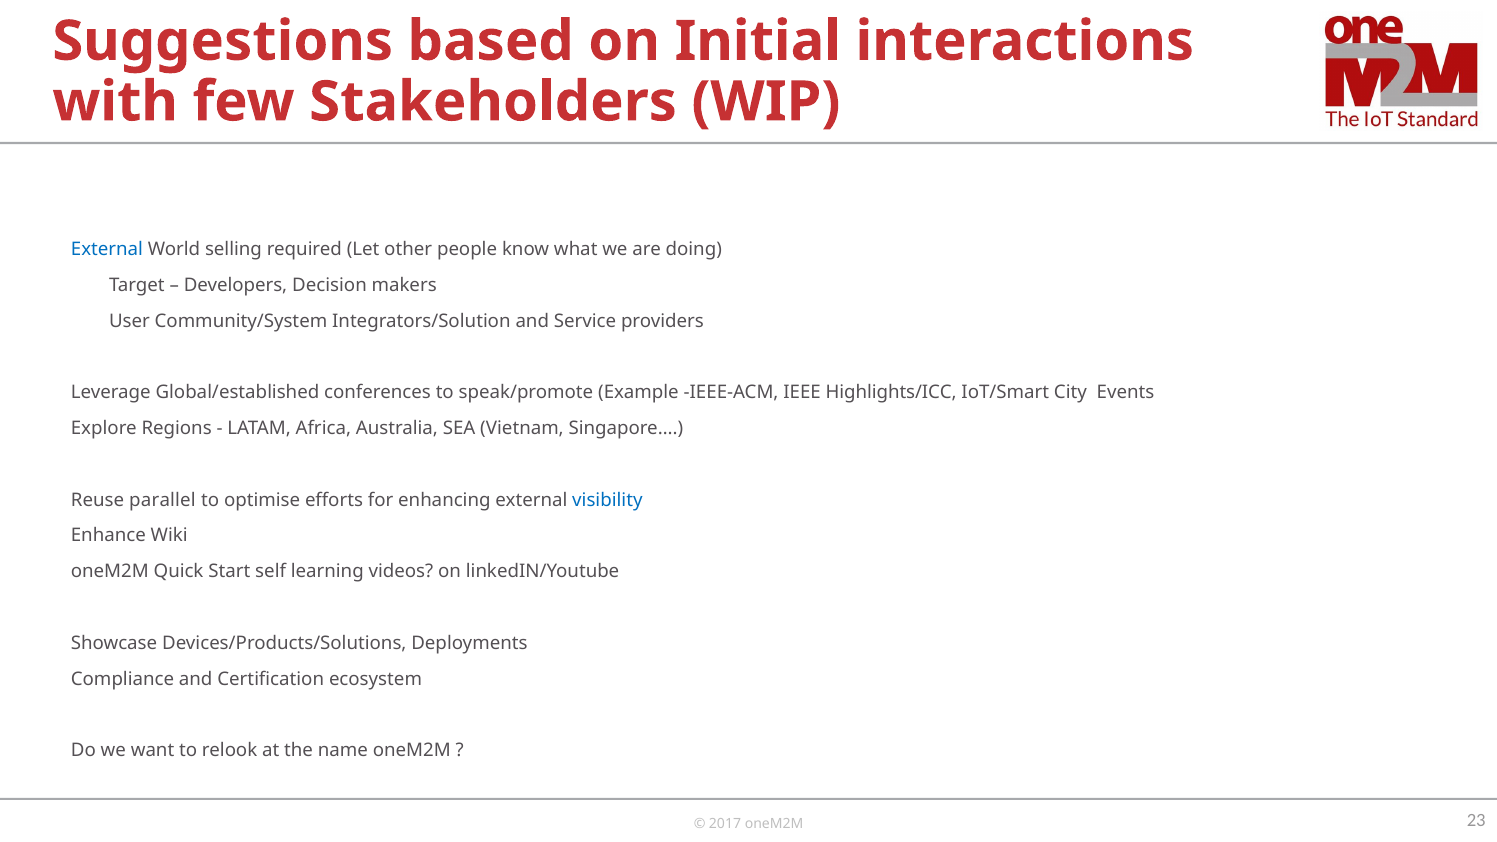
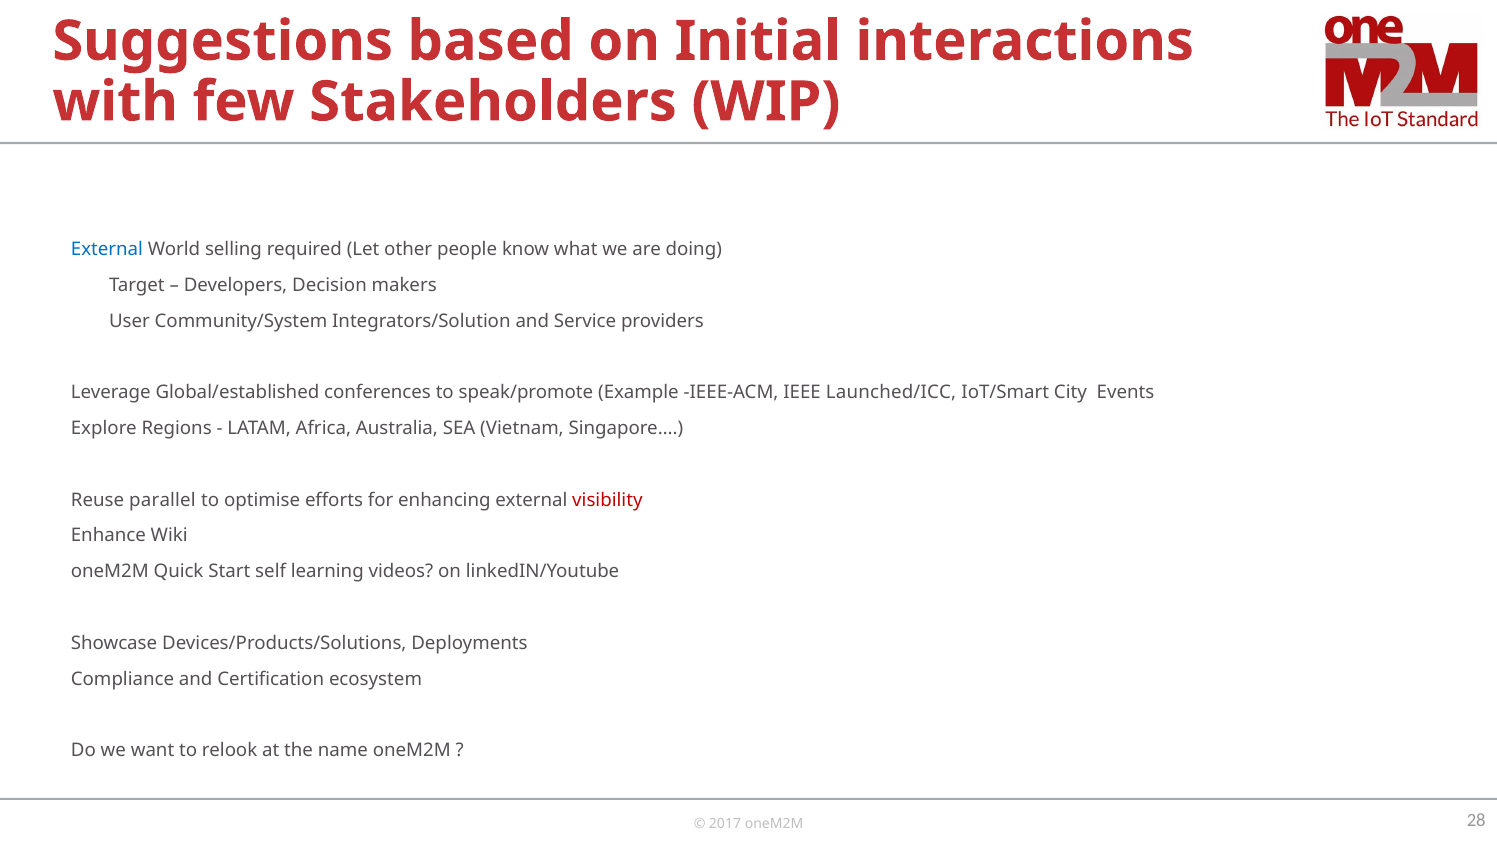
Highlights/ICC: Highlights/ICC -> Launched/ICC (891, 392)
visibility colour: blue -> red (607, 500)
23: 23 -> 28 (1476, 821)
